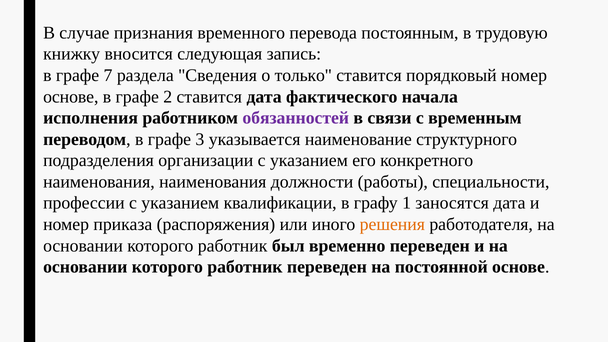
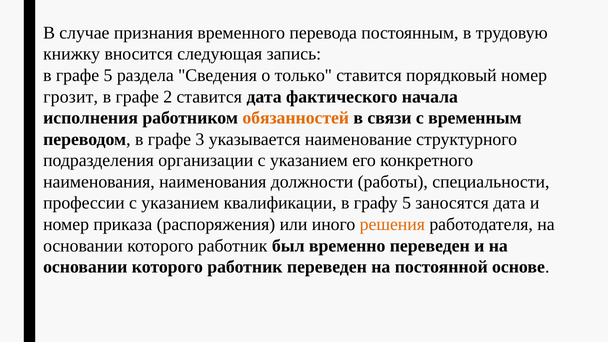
графе 7: 7 -> 5 (108, 75)
основе: основе -> грозит (71, 97)
обязанностей colour: purple -> orange (296, 118)
графу 1: 1 -> 5 (407, 203)
